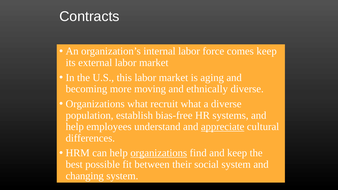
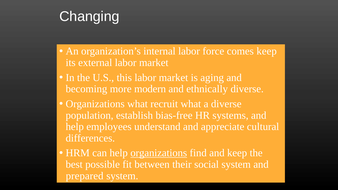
Contracts: Contracts -> Changing (89, 16)
moving: moving -> modern (150, 89)
appreciate underline: present -> none (223, 127)
changing: changing -> prepared (85, 176)
